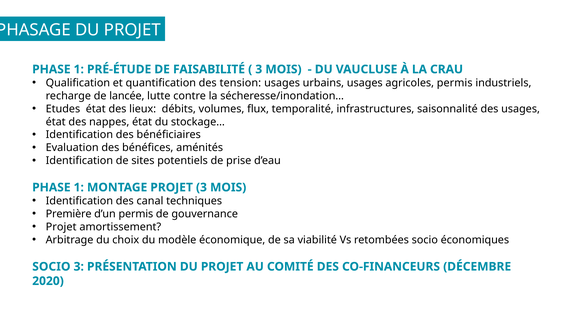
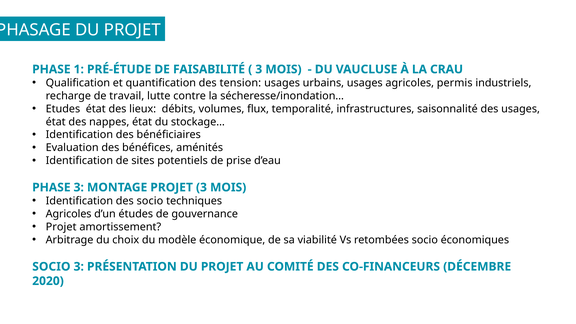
lancée: lancée -> travail (127, 96)
1: 1 -> 3 (79, 187)
des canal: canal -> socio (150, 201)
Première: Première -> Agricoles (69, 214)
d’un permis: permis -> études (136, 214)
